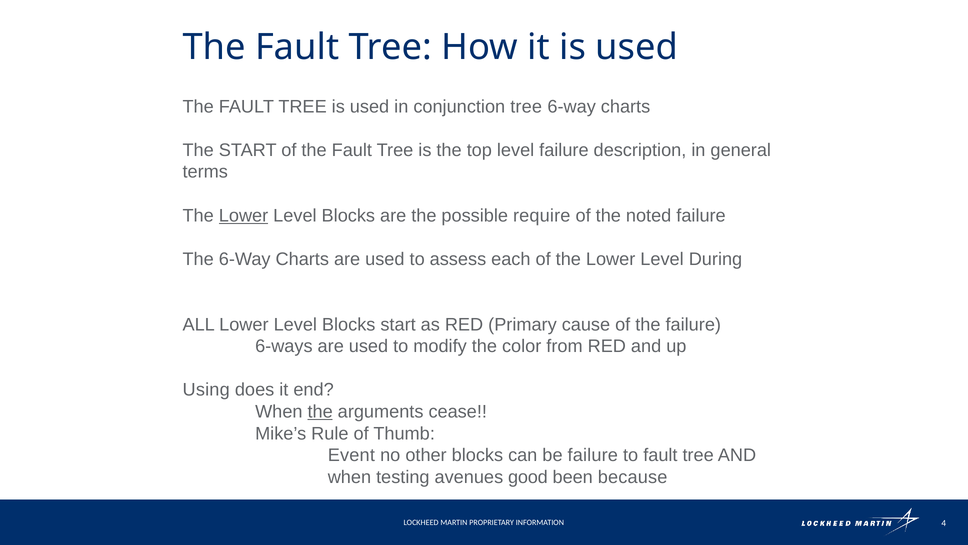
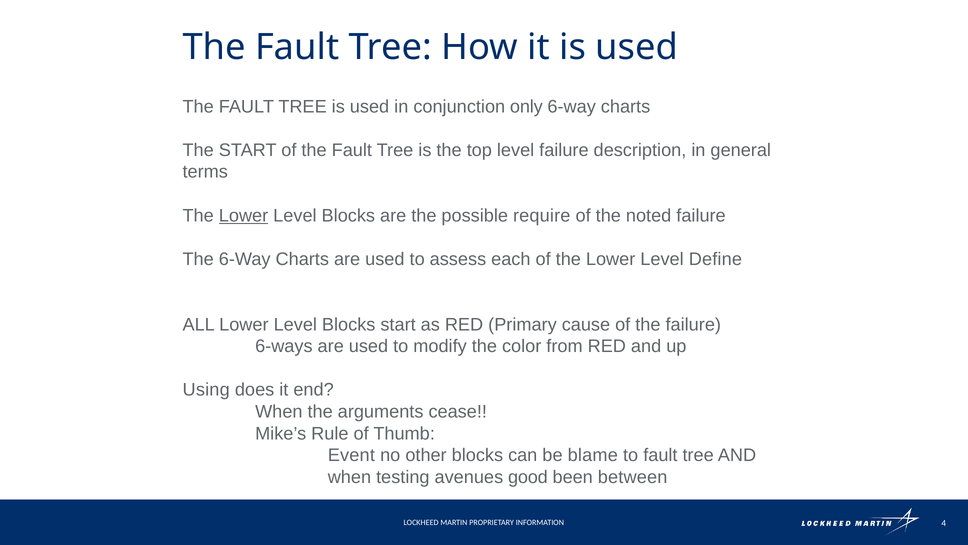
conjunction tree: tree -> only (526, 106)
During: During -> Define (715, 259)
the underline: present -> none (320, 411)
be failure: failure -> blame (593, 455)
because: because -> between (633, 477)
